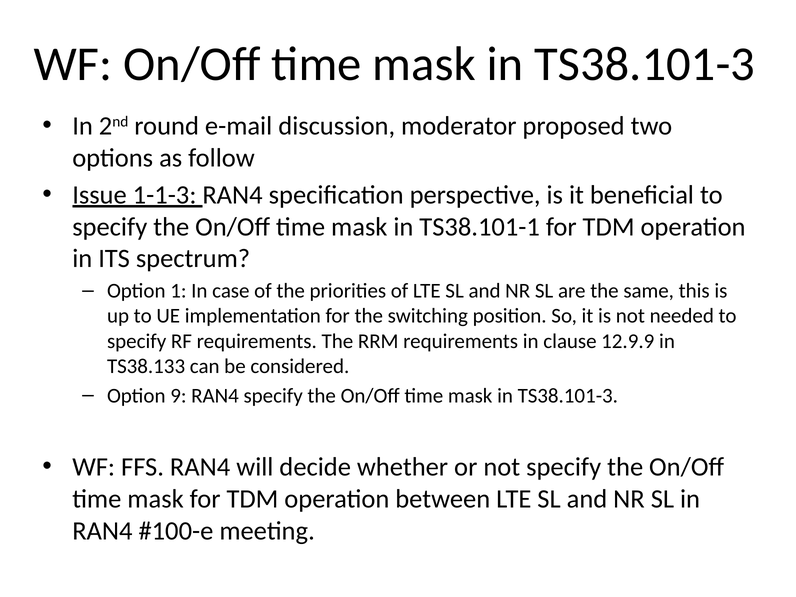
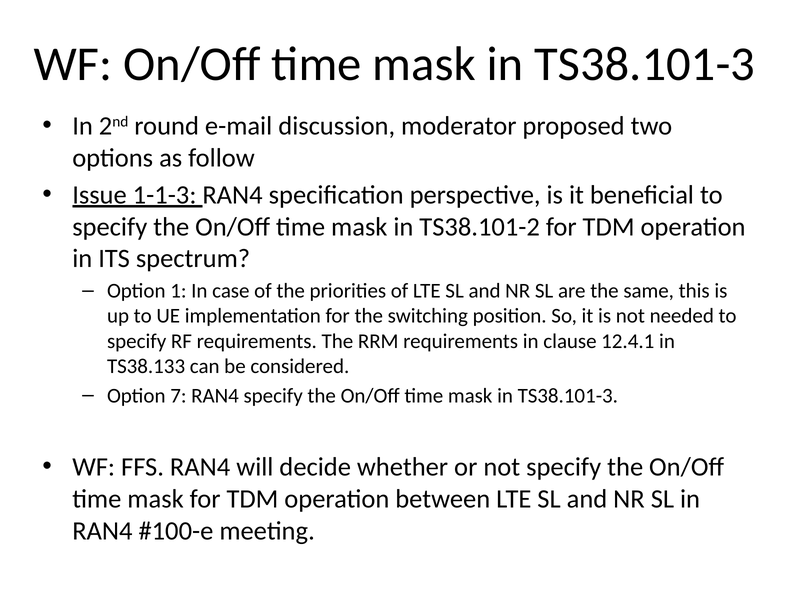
TS38.101-1: TS38.101-1 -> TS38.101-2 (480, 227)
12.9.9: 12.9.9 -> 12.4.1 (628, 341)
9: 9 -> 7 (178, 396)
